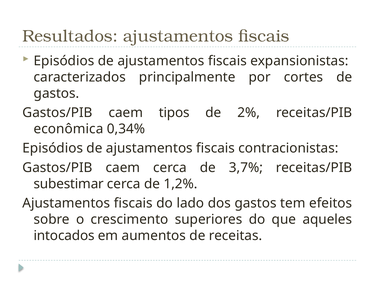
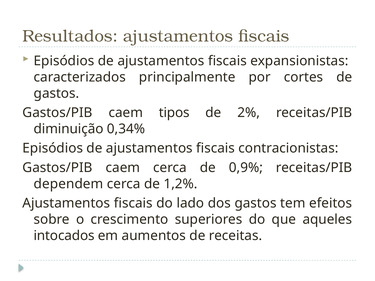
econômica: econômica -> diminuição (69, 129)
3,7%: 3,7% -> 0,9% (246, 168)
subestimar: subestimar -> dependem (69, 184)
